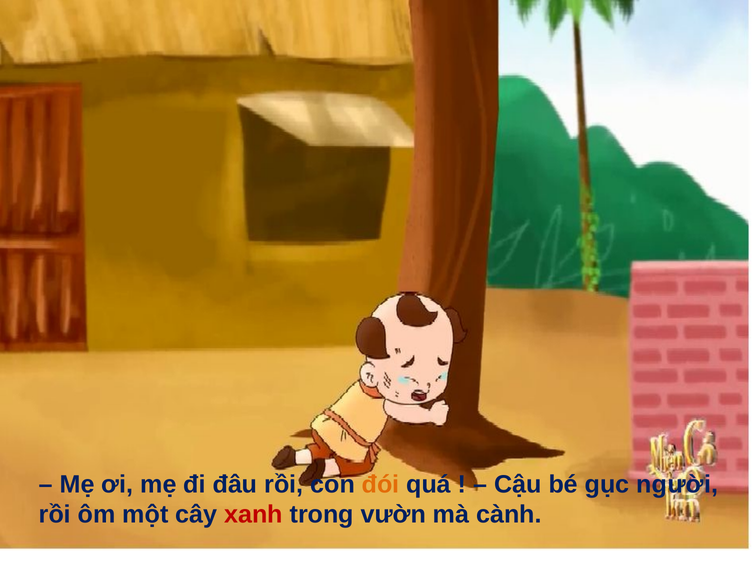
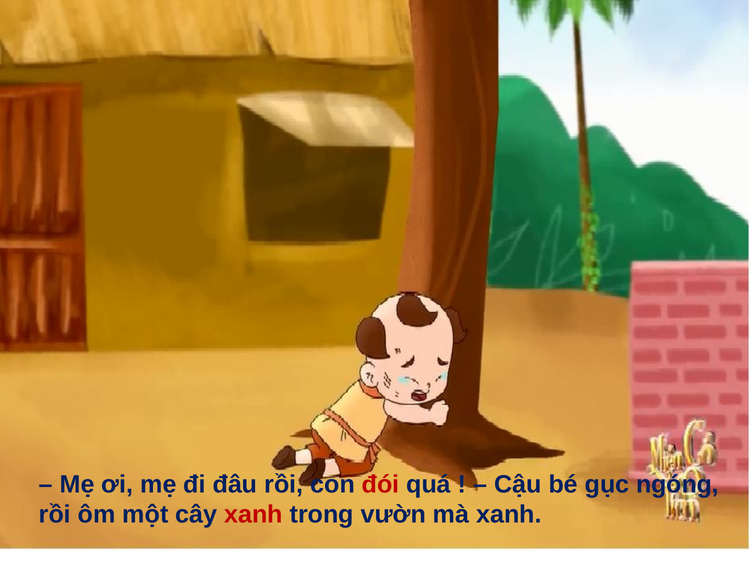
đói colour: orange -> red (381, 485)
người: người -> ngóng (678, 485)
mà cành: cành -> xanh (509, 515)
